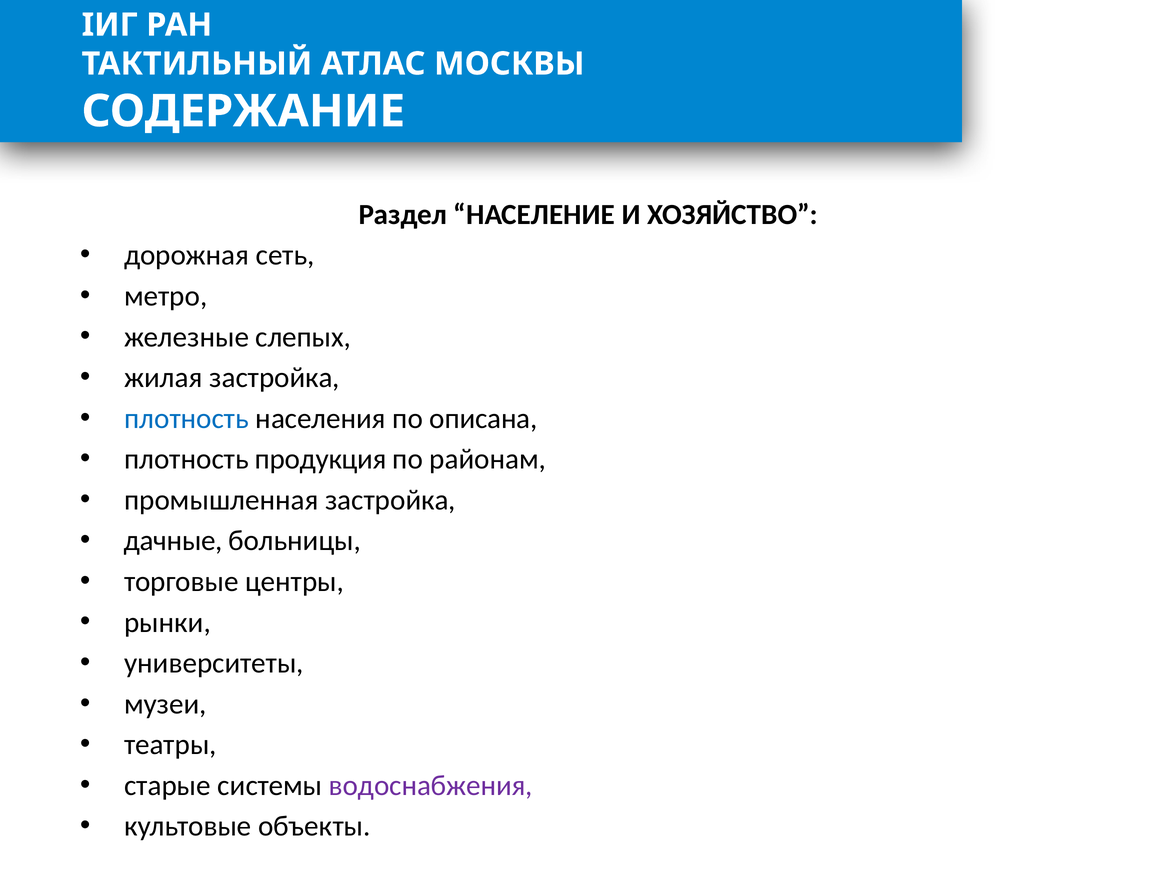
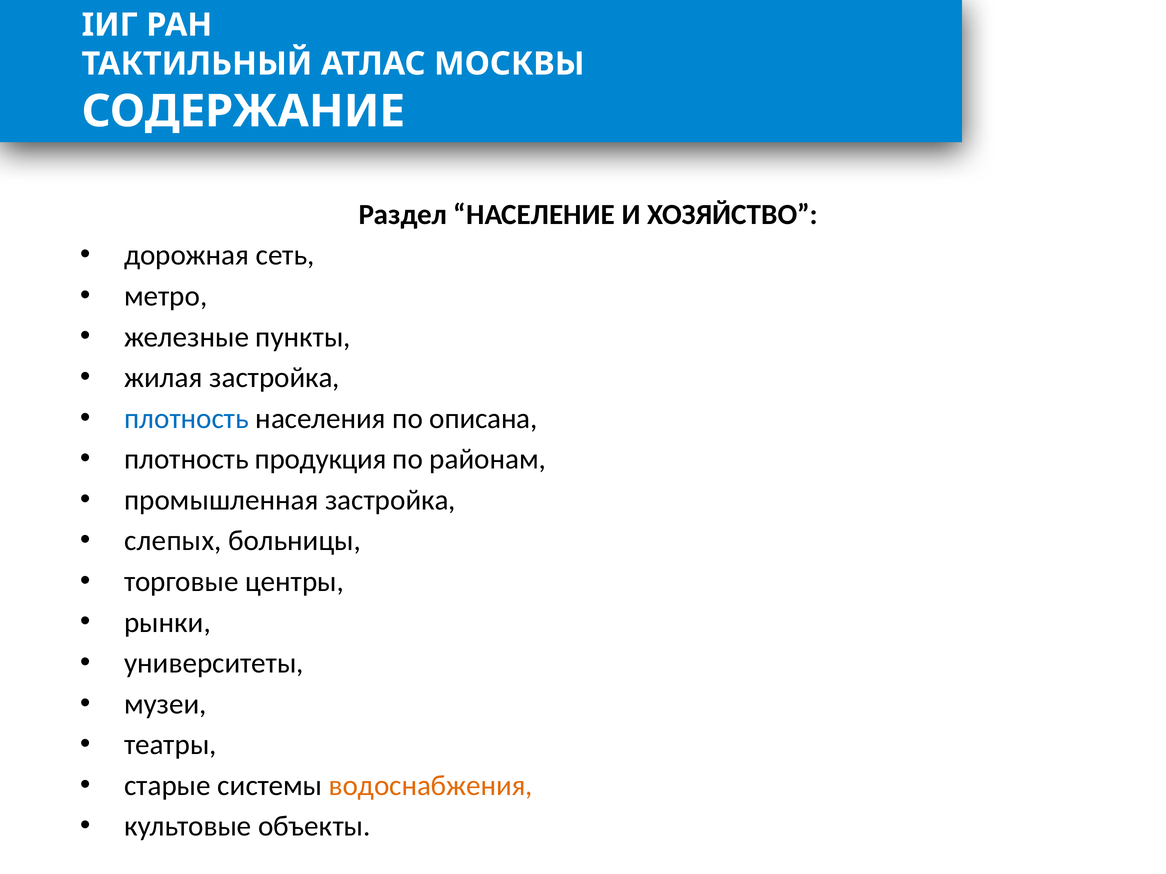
слепых: слепых -> пункты (303, 337)
дачные: дачные -> слепых (173, 541)
водоснабжения colour: purple -> orange (431, 786)
